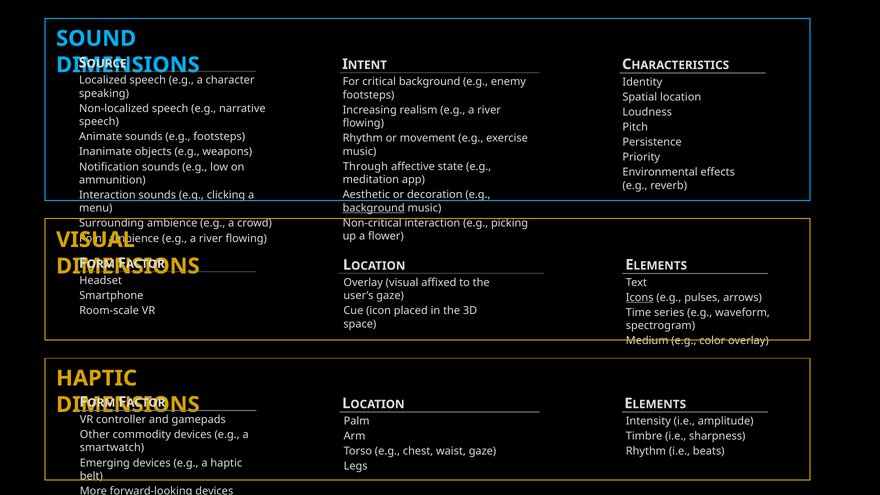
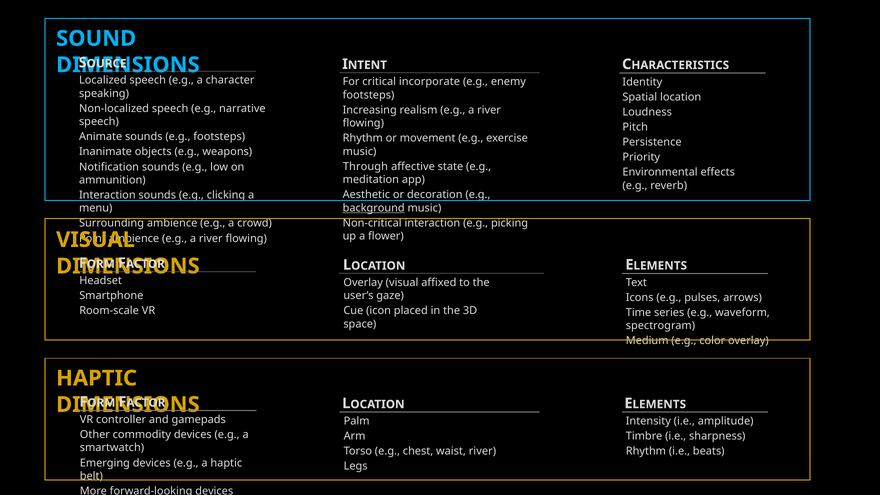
critical background: background -> incorporate (429, 82)
Icons underline: present -> none (640, 298)
waist gaze: gaze -> river (482, 451)
